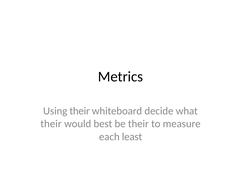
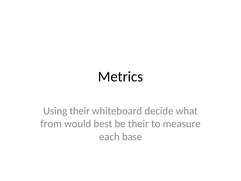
their: their -> from (51, 124)
least: least -> base (132, 137)
